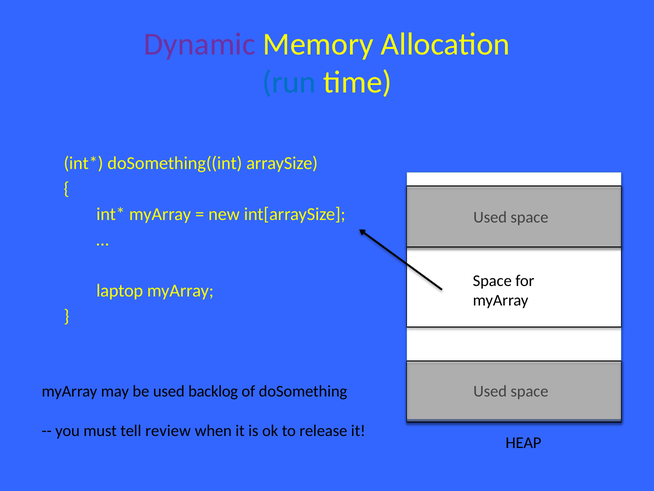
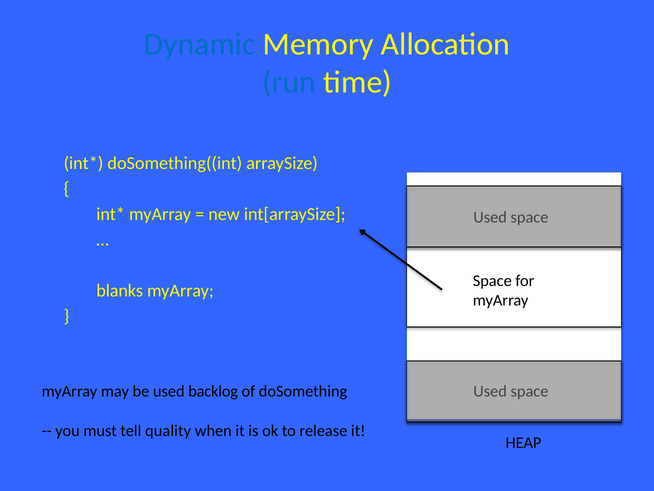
Dynamic colour: purple -> blue (200, 44)
laptop: laptop -> blanks (120, 290)
review: review -> quality (168, 430)
